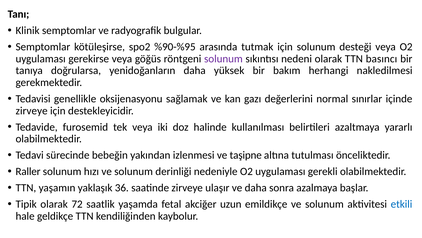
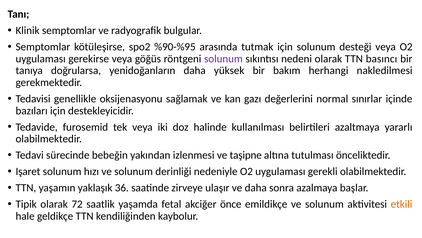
zirveye: zirveye -> bazıları (32, 110)
Raller: Raller -> Işaret (28, 171)
uzun: uzun -> önce (231, 204)
etkili colour: blue -> orange (402, 204)
